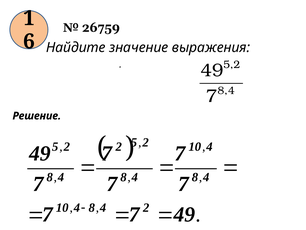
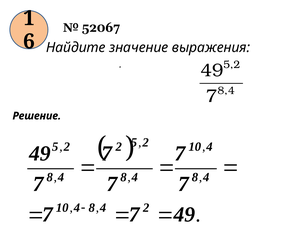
26759: 26759 -> 52067 (101, 28)
